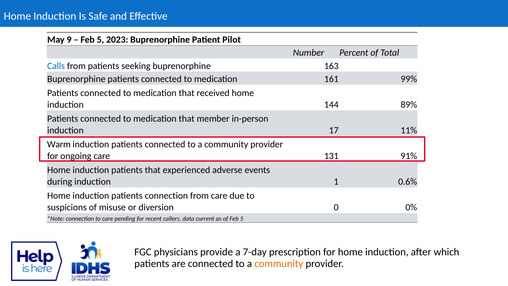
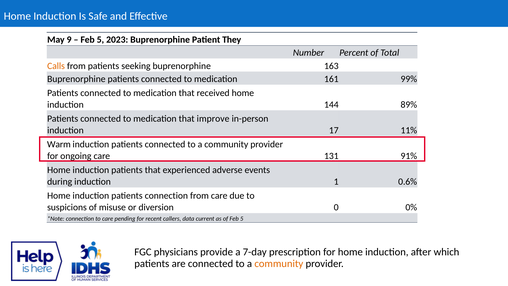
Pilot: Pilot -> They (232, 40)
Calls colour: blue -> orange (56, 66)
member: member -> improve (213, 119)
